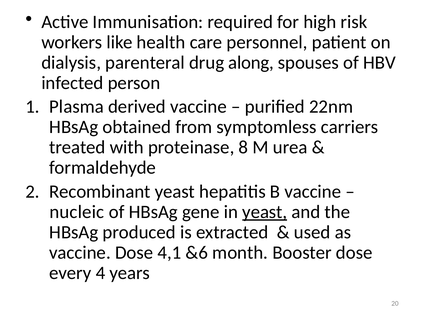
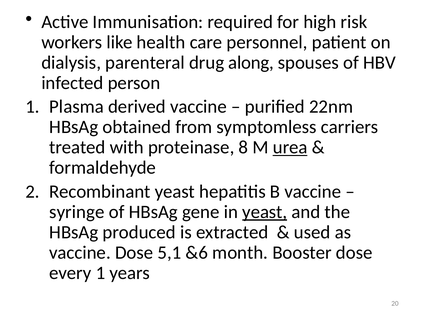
urea underline: none -> present (290, 147)
nucleic: nucleic -> syringe (77, 212)
4,1: 4,1 -> 5,1 (169, 253)
every 4: 4 -> 1 (100, 273)
